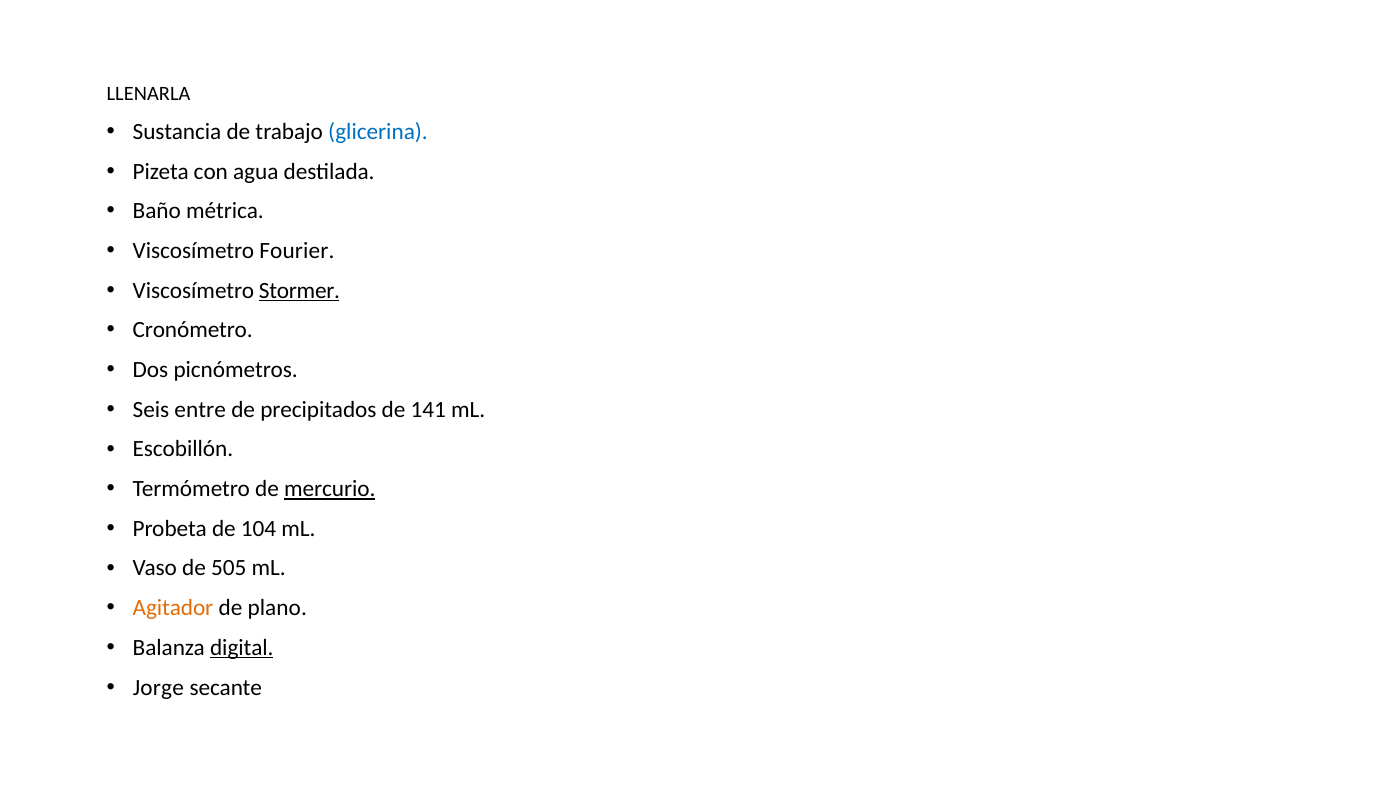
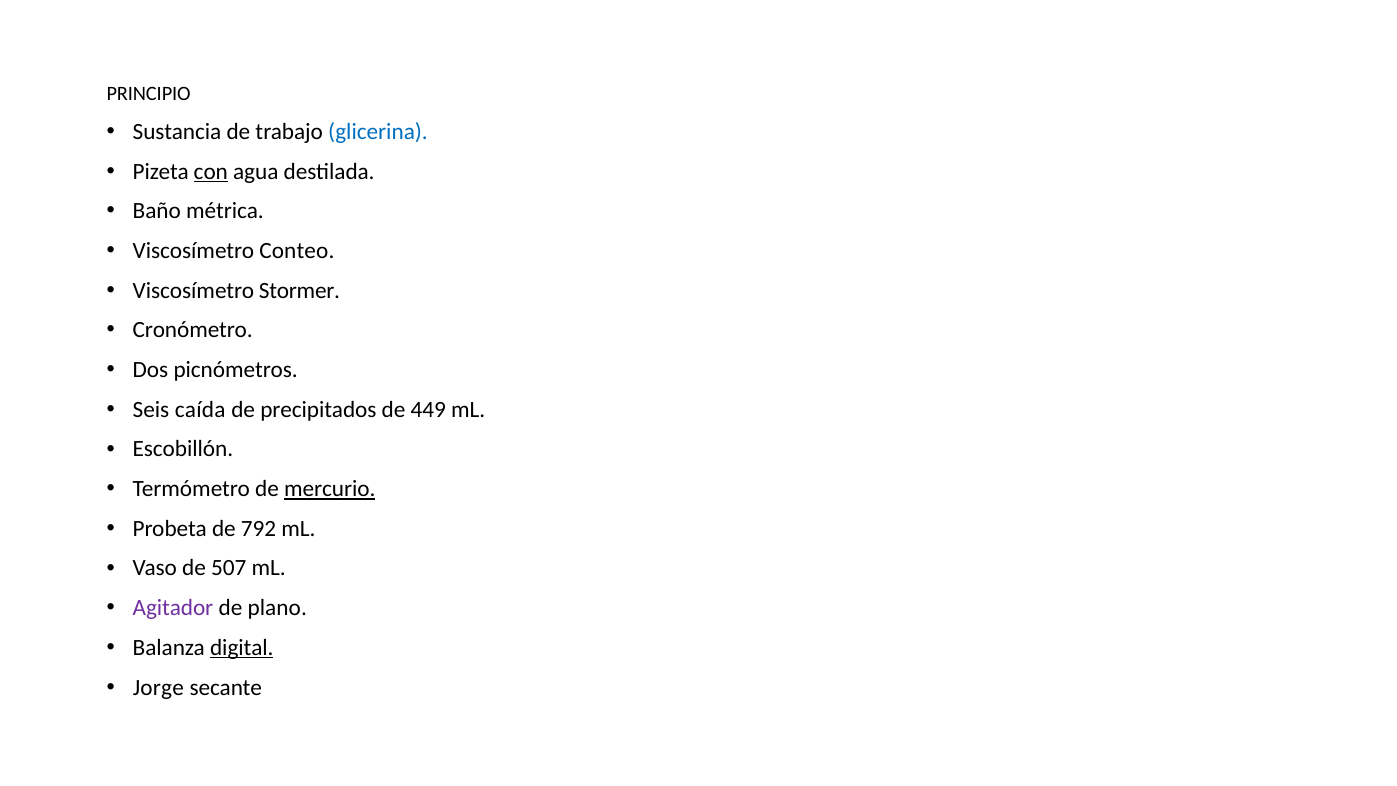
LLENARLA: LLENARLA -> PRINCIPIO (149, 94)
con underline: none -> present (211, 171)
Fourier: Fourier -> Conteo (297, 251)
Stormer underline: present -> none (299, 290)
entre: entre -> caída (200, 409)
141: 141 -> 449 (428, 409)
104: 104 -> 792 (259, 528)
505: 505 -> 507 (229, 568)
Agitador colour: orange -> purple (173, 608)
